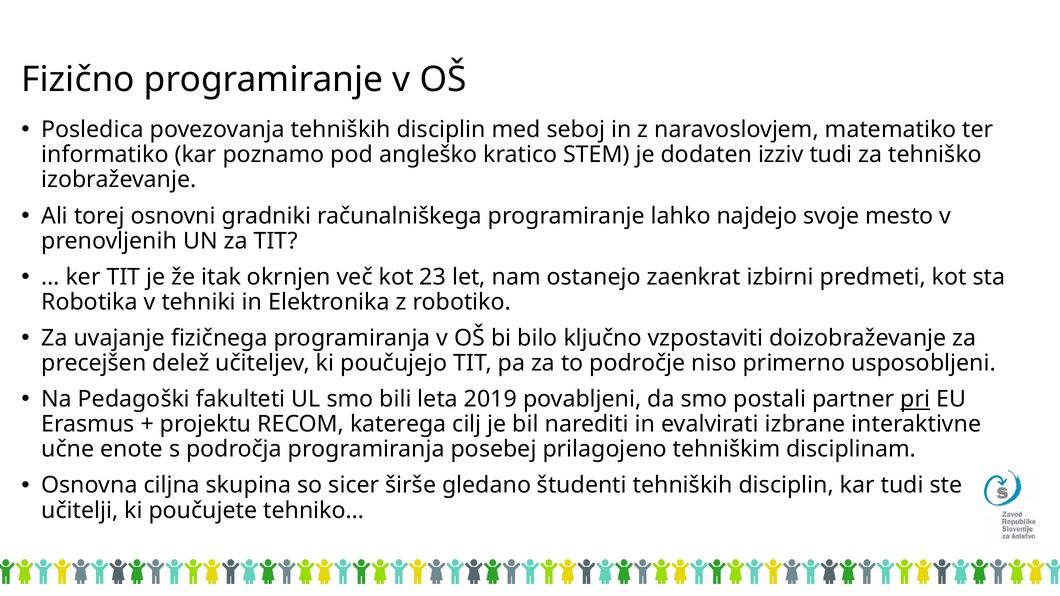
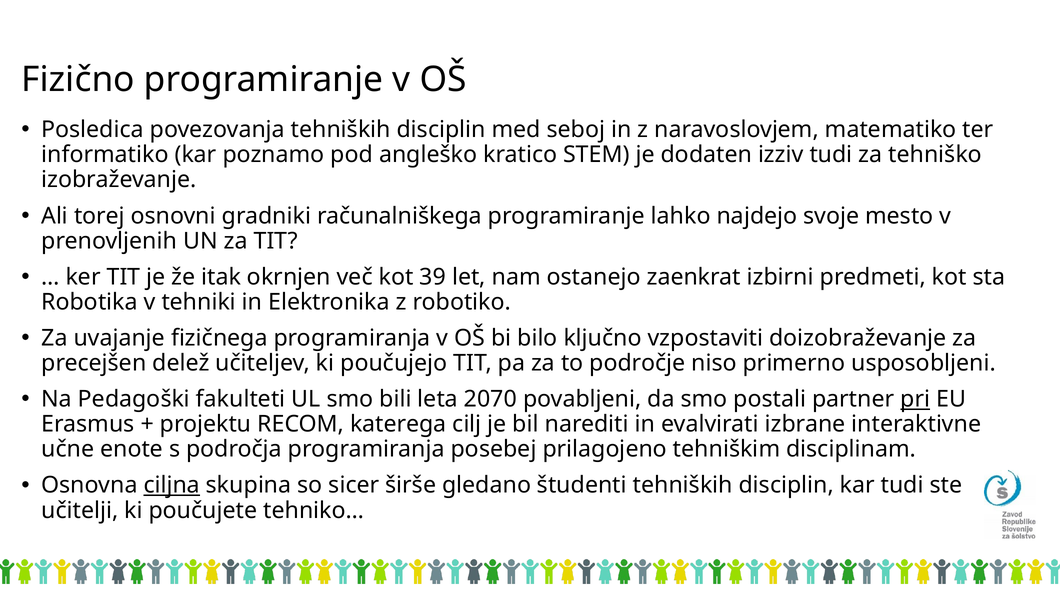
23: 23 -> 39 (433, 277)
2019: 2019 -> 2070 (490, 399)
ciljna underline: none -> present (172, 486)
